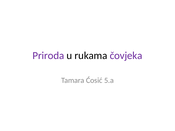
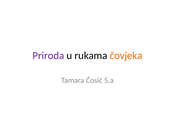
čovjeka colour: purple -> orange (126, 56)
